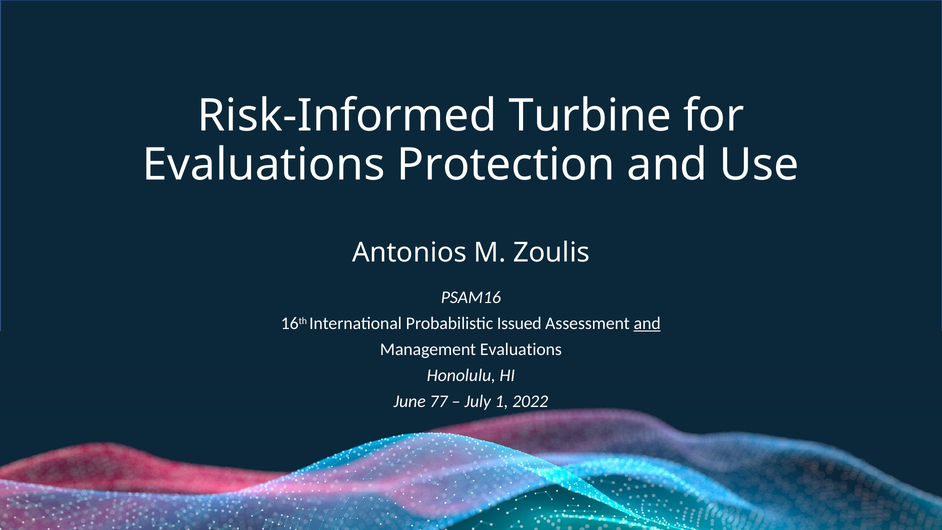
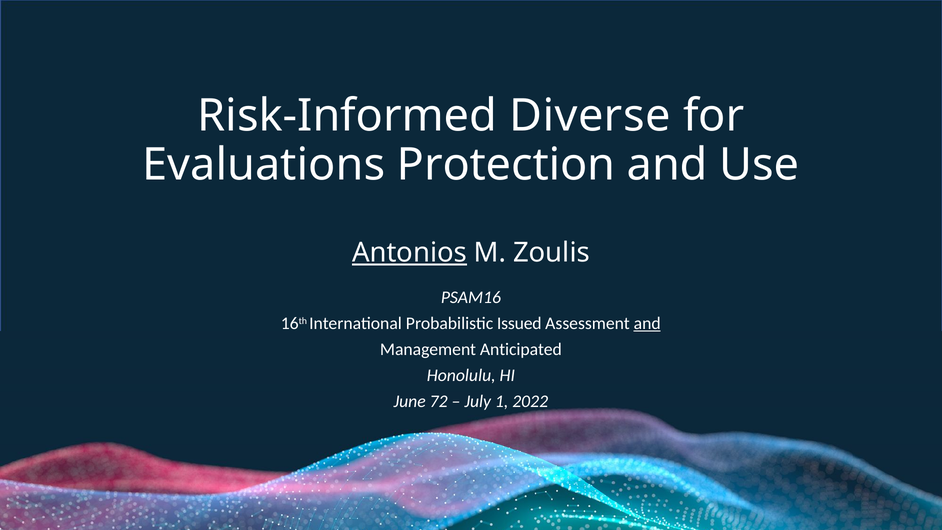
Turbine: Turbine -> Diverse (590, 116)
Antonios underline: none -> present (409, 253)
Management Evaluations: Evaluations -> Anticipated (521, 349)
77: 77 -> 72 (439, 401)
